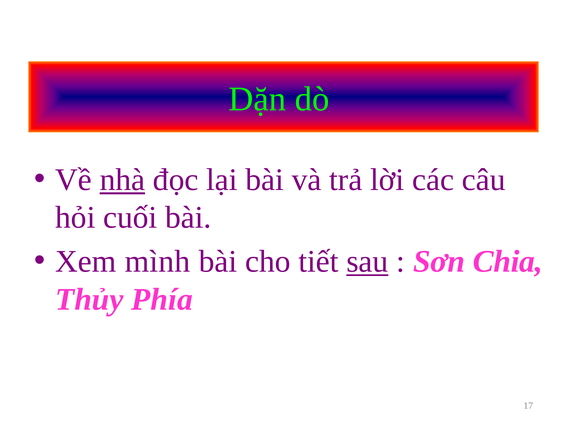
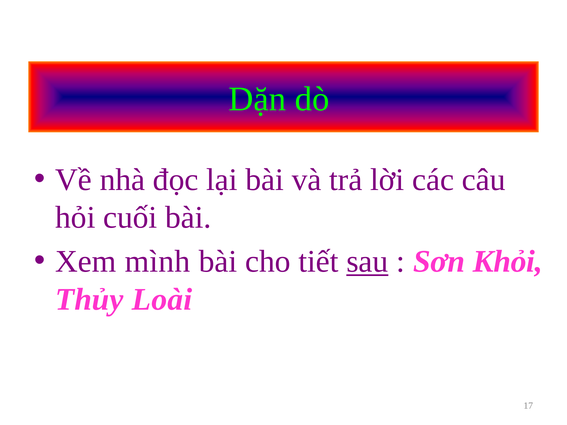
nhà underline: present -> none (122, 180)
Chia: Chia -> Khỏi (508, 262)
Phía: Phía -> Loài (162, 300)
